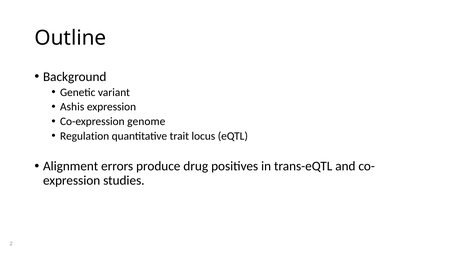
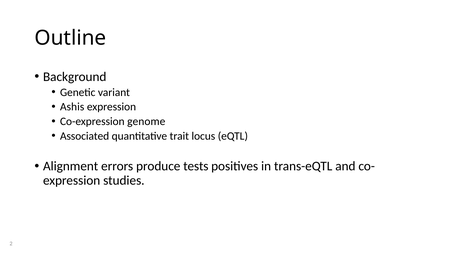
Regulation: Regulation -> Associated (85, 136)
drug: drug -> tests (196, 166)
